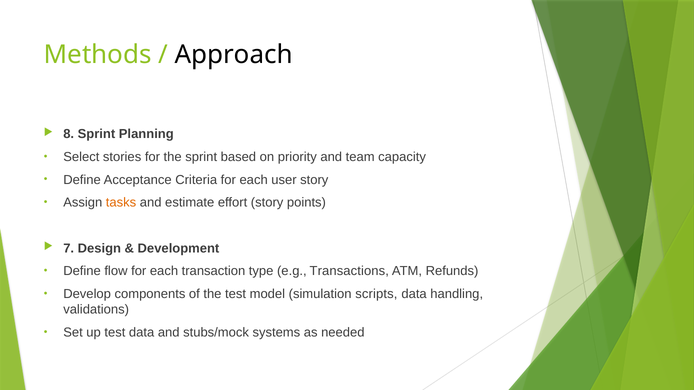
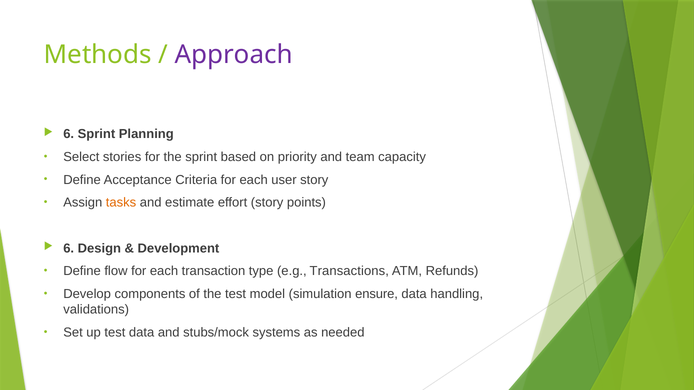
Approach colour: black -> purple (234, 55)
8: 8 -> 6 (69, 134)
7: 7 -> 6 (69, 249)
scripts: scripts -> ensure (377, 294)
